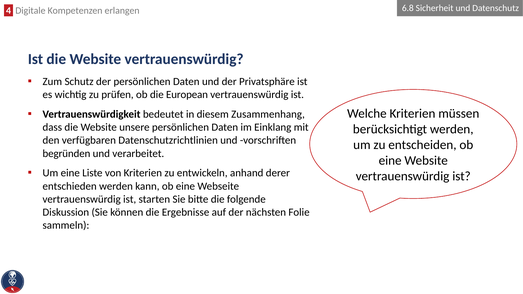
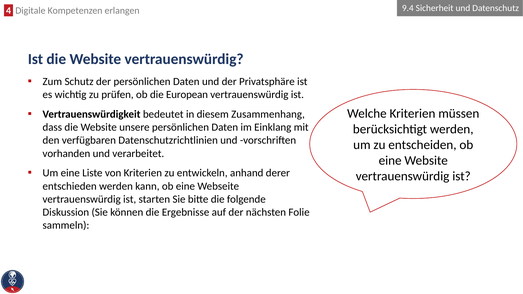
6.8: 6.8 -> 9.4 (408, 8)
begründen: begründen -> vorhanden (66, 154)
